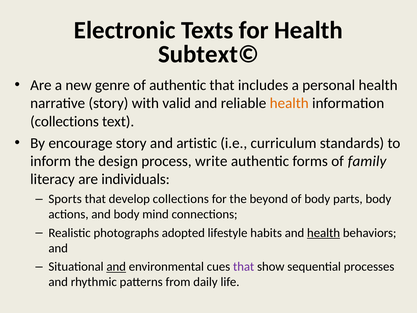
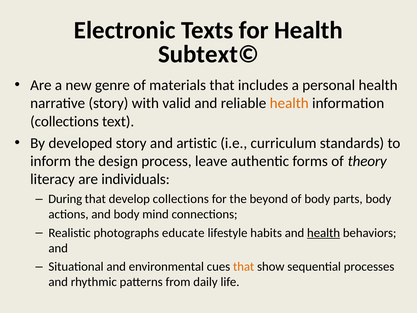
of authentic: authentic -> materials (178, 85)
encourage: encourage -> developed (80, 143)
write: write -> leave (211, 161)
family: family -> theory (367, 161)
Sports: Sports -> During (65, 199)
adopted: adopted -> educate (183, 233)
and underline: present -> none (116, 267)
that colour: purple -> orange (244, 267)
